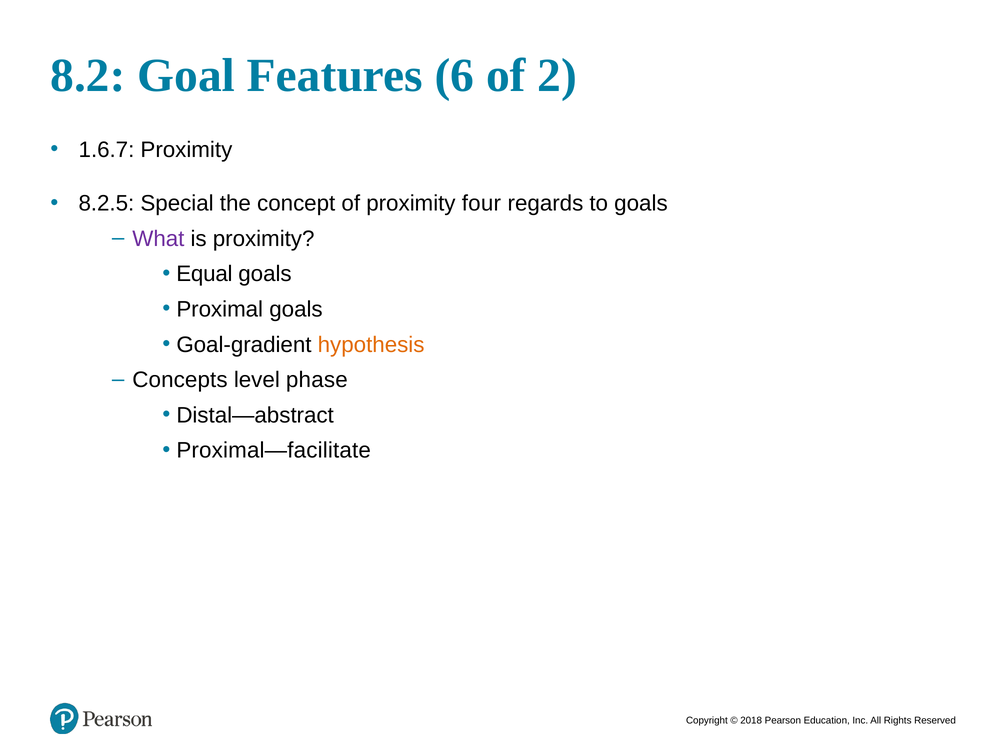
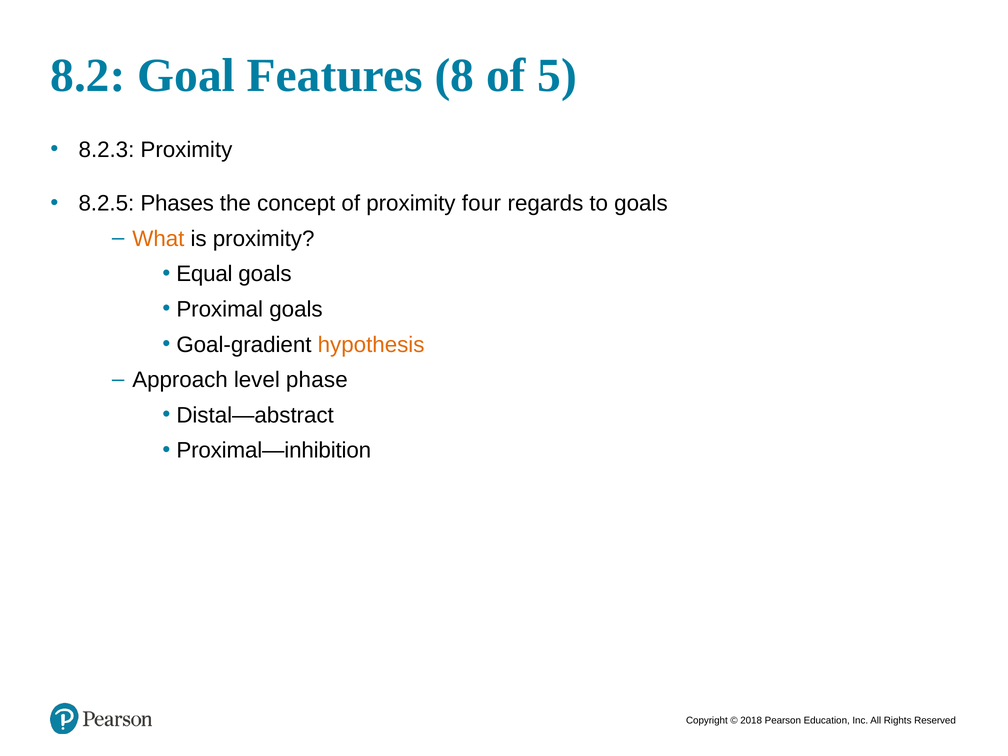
6: 6 -> 8 (454, 76)
2: 2 -> 5 (557, 76)
1.6.7: 1.6.7 -> 8.2.3 (106, 150)
Special: Special -> Phases (177, 204)
What colour: purple -> orange (158, 239)
Concepts: Concepts -> Approach (180, 380)
Proximal—facilitate: Proximal—facilitate -> Proximal—inhibition (274, 450)
